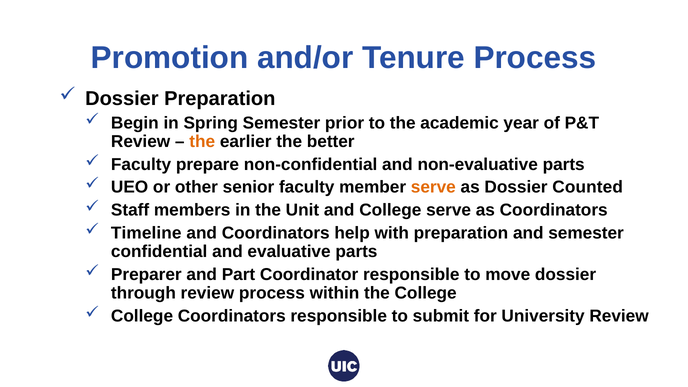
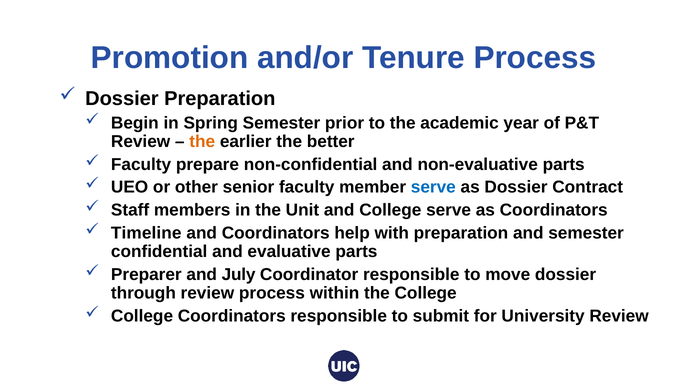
serve colour: orange -> blue (433, 187)
Counted: Counted -> Contract (588, 187)
Part: Part -> July (239, 274)
